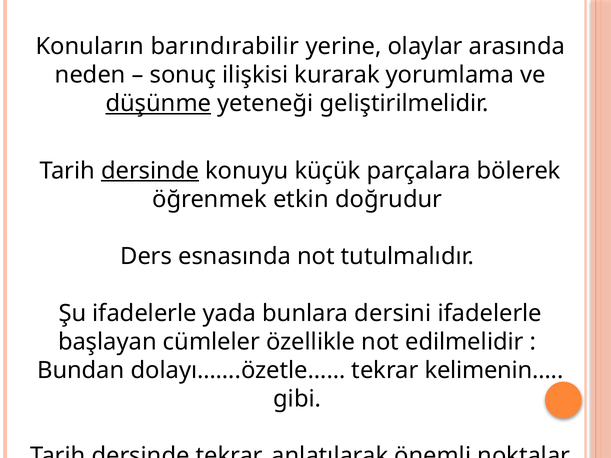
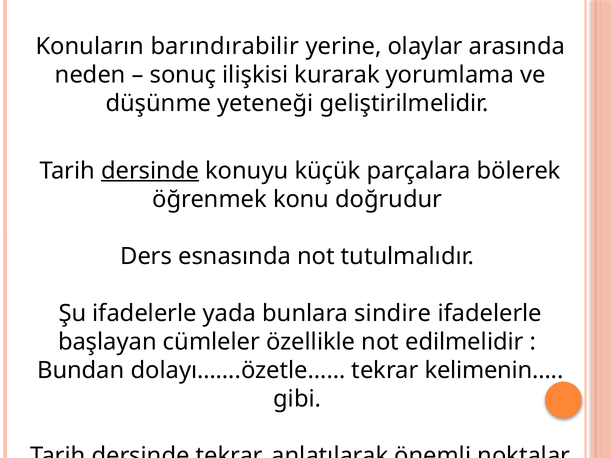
düşünme underline: present -> none (158, 104)
etkin: etkin -> konu (301, 199)
dersini: dersini -> sindire (393, 313)
